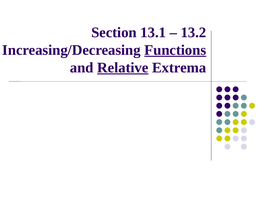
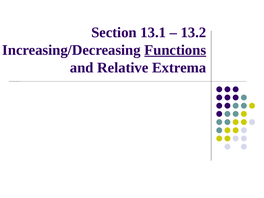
Relative underline: present -> none (123, 68)
